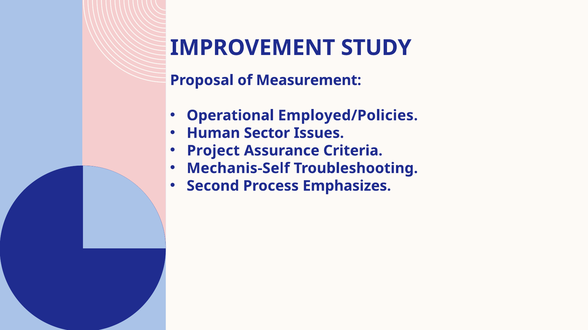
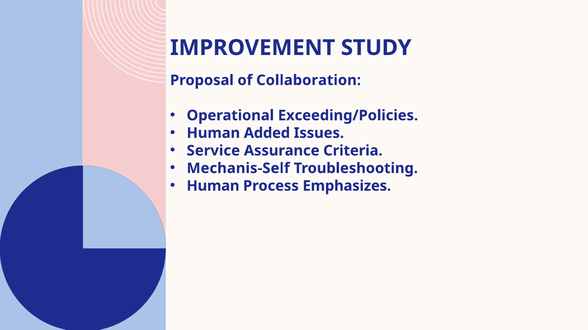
Measurement: Measurement -> Collaboration (309, 80)
Employed/Policies: Employed/Policies -> Exceeding/Policies (348, 116)
Sector: Sector -> Added (267, 133)
Project: Project -> Service (213, 151)
Second: Second -> Human (213, 186)
